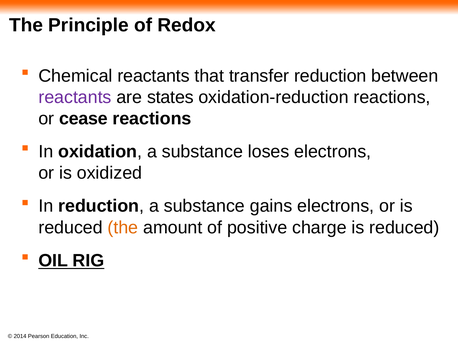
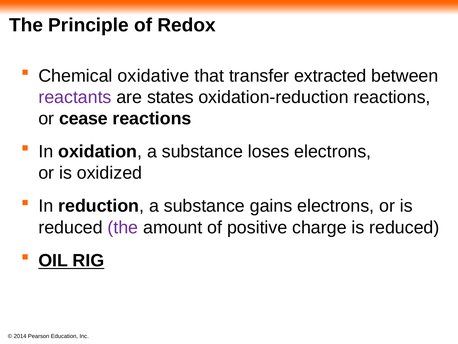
Chemical reactants: reactants -> oxidative (153, 76)
transfer reduction: reduction -> extracted (330, 76)
the colour: orange -> purple (123, 227)
